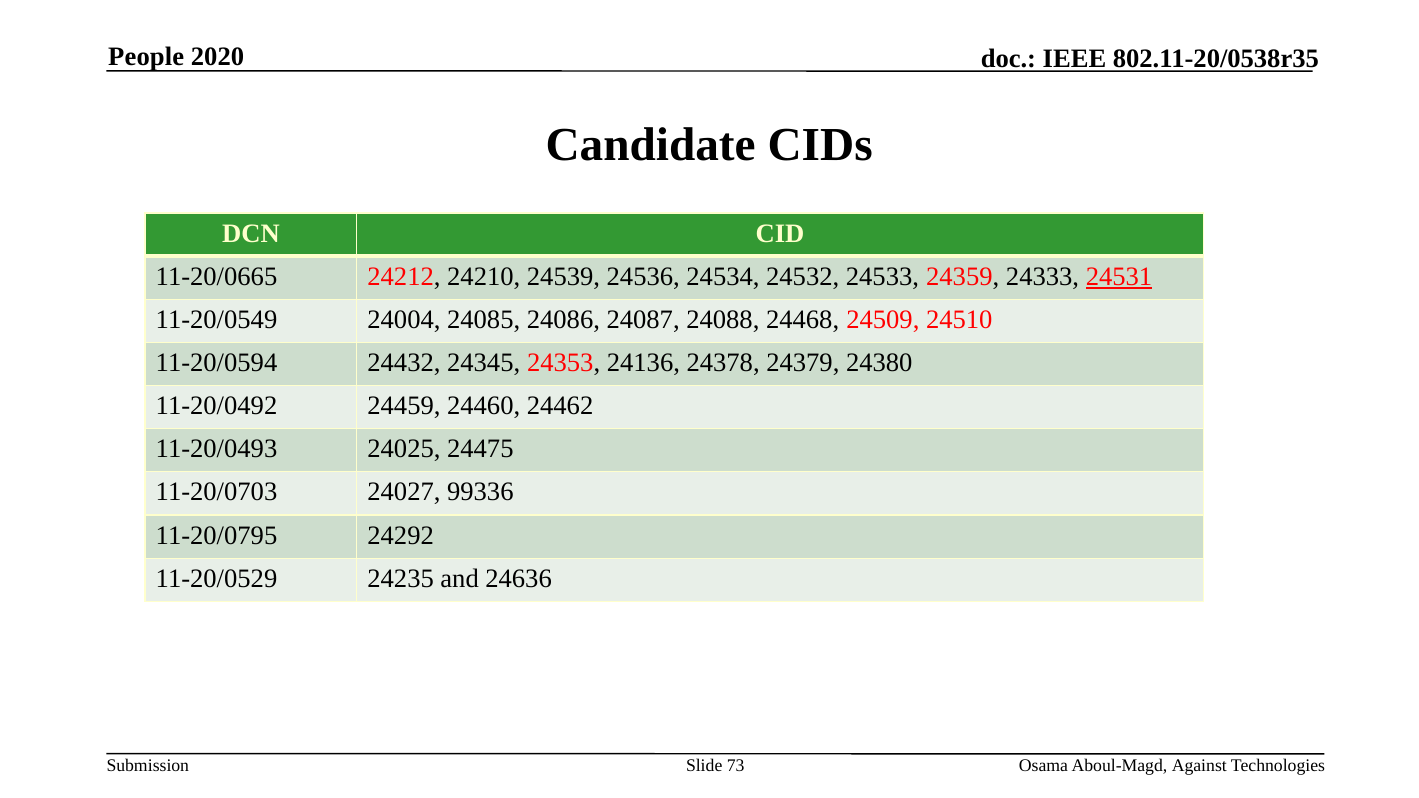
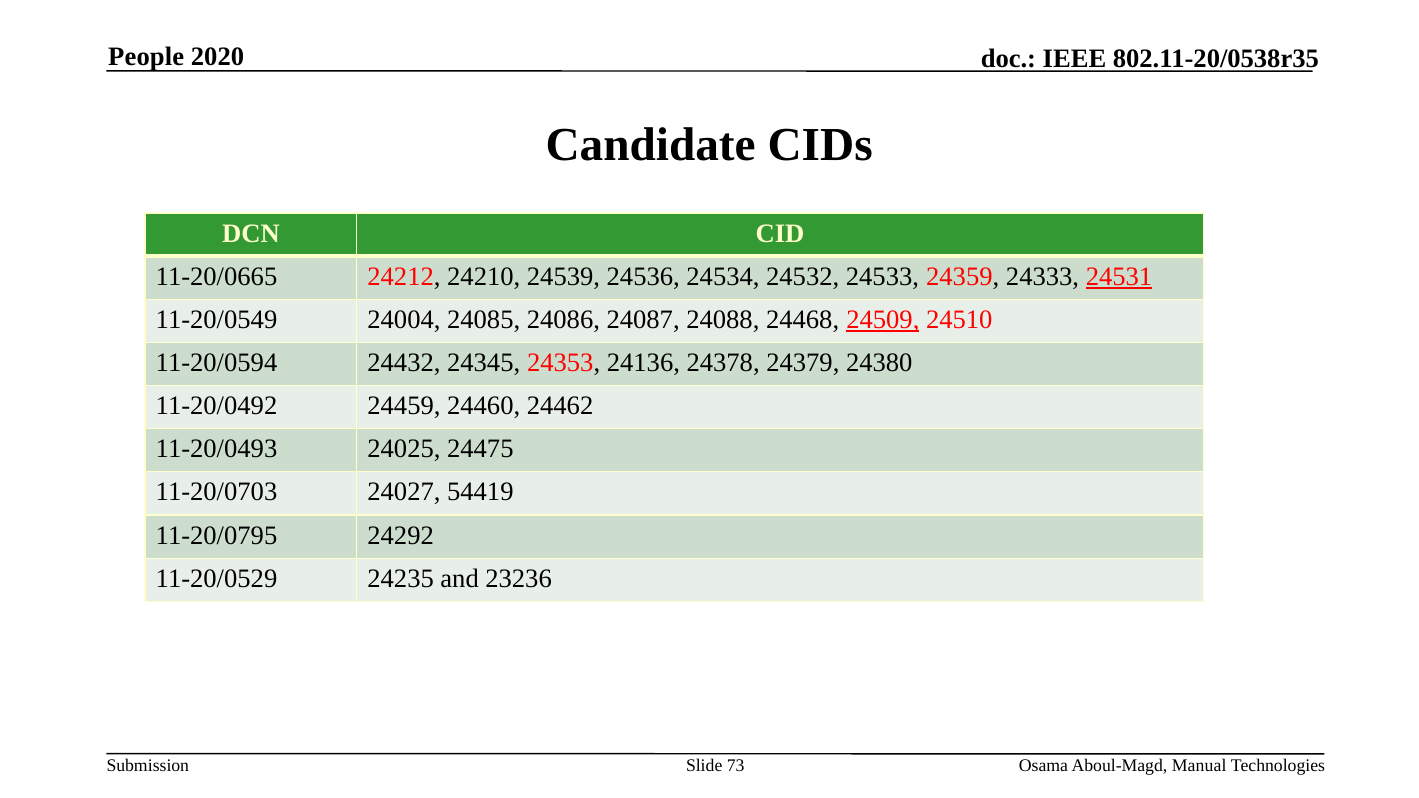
24509 underline: none -> present (883, 320)
99336: 99336 -> 54419 (480, 492)
24636: 24636 -> 23236 (519, 579)
Against: Against -> Manual (1199, 766)
